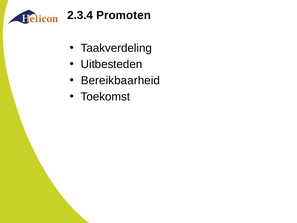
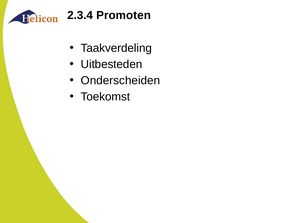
Bereikbaarheid: Bereikbaarheid -> Onderscheiden (120, 80)
